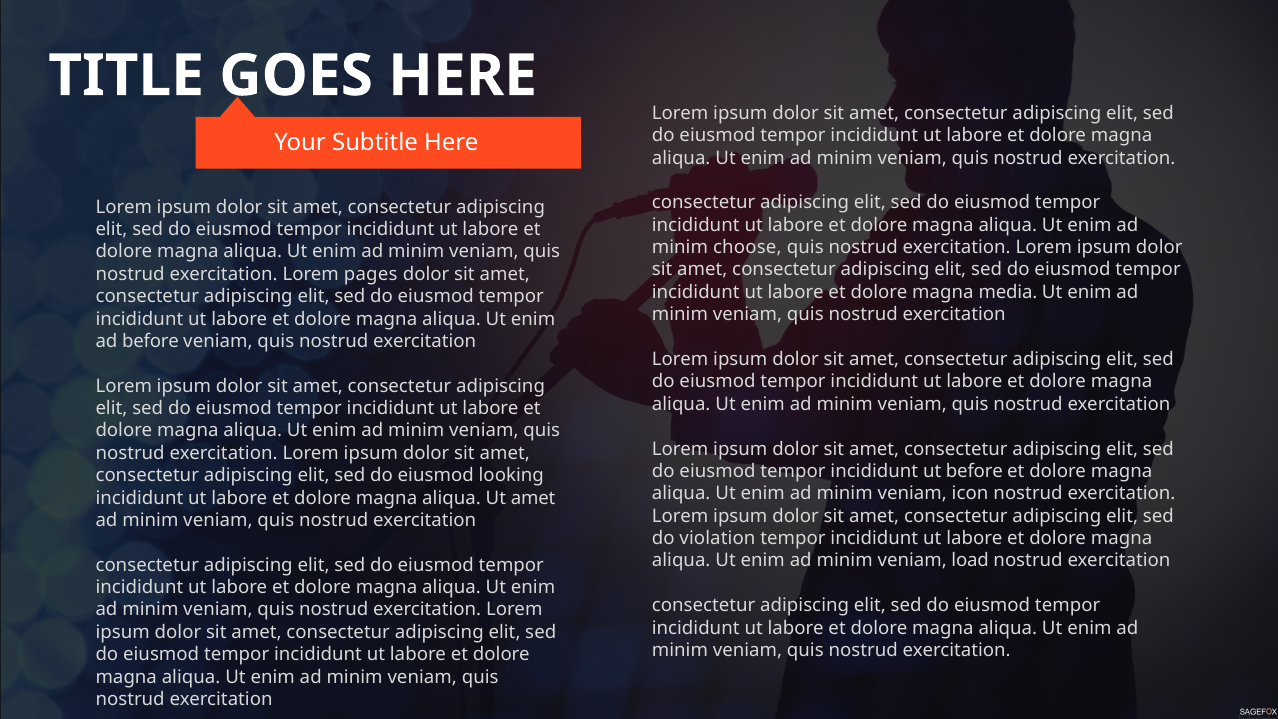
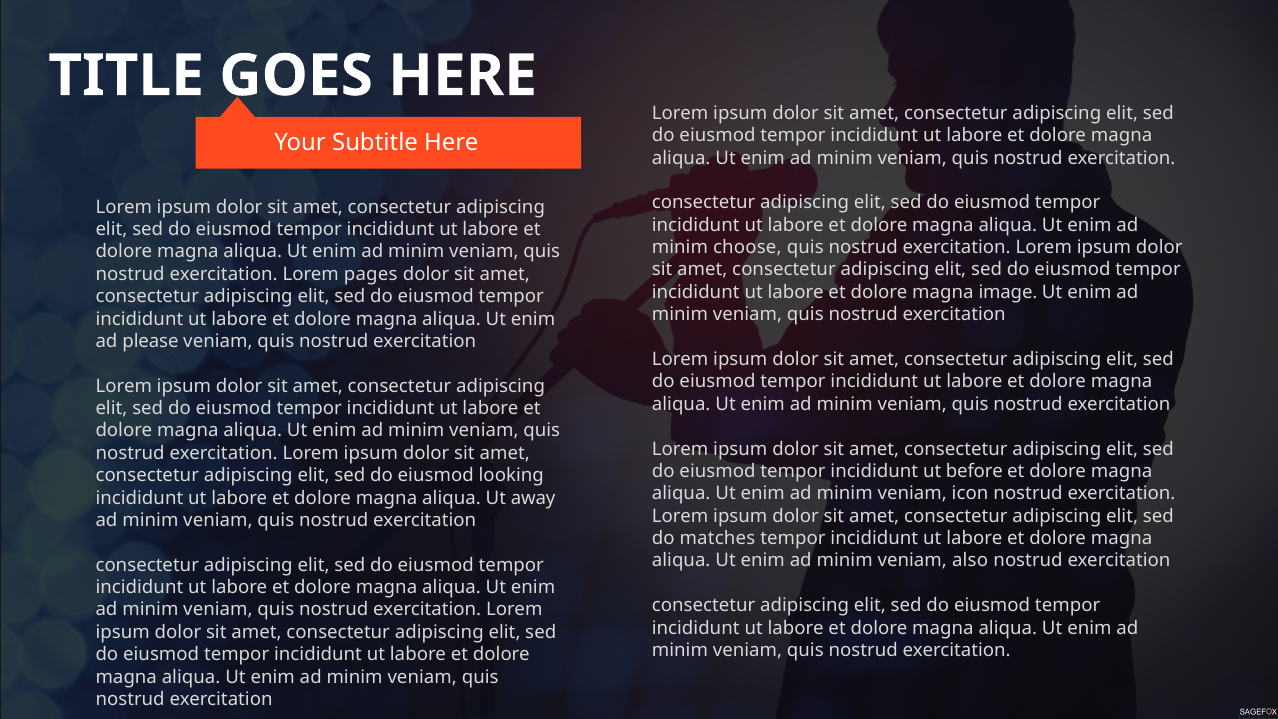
media: media -> image (1008, 292)
ad before: before -> please (150, 341)
Ut amet: amet -> away (533, 498)
violation: violation -> matches (717, 538)
load: load -> also (970, 561)
